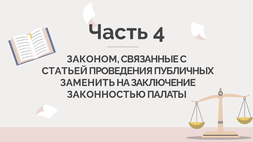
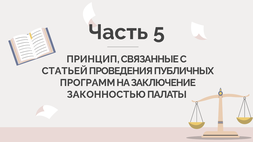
4: 4 -> 5 (159, 32)
ЗАКОНОМ: ЗАКОНОМ -> ПРИНЦИП (93, 59)
ЗАМЕНИТЬ: ЗАМЕНИТЬ -> ПРОГРАММ (88, 83)
